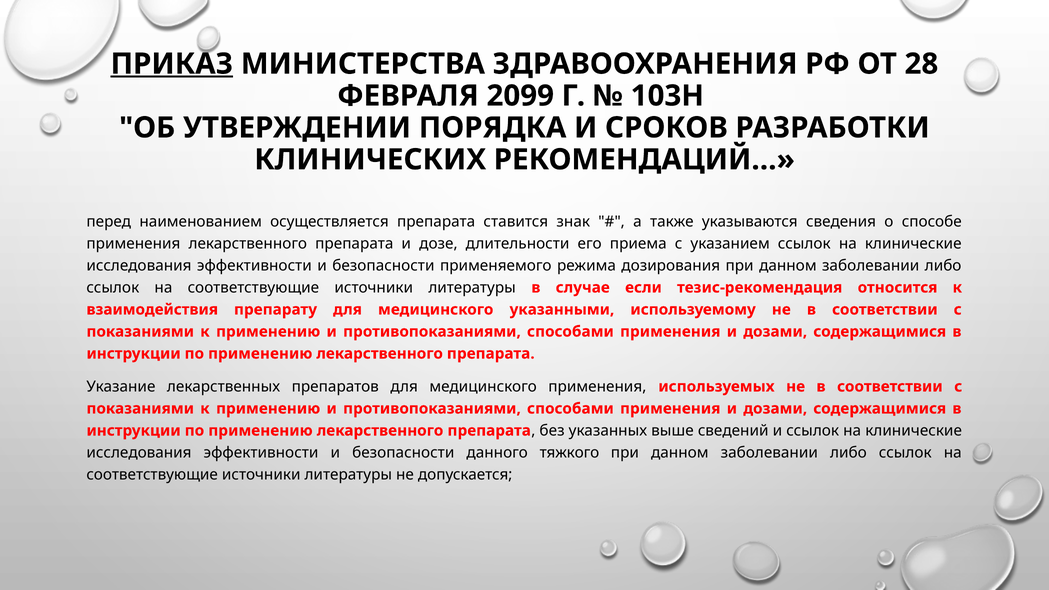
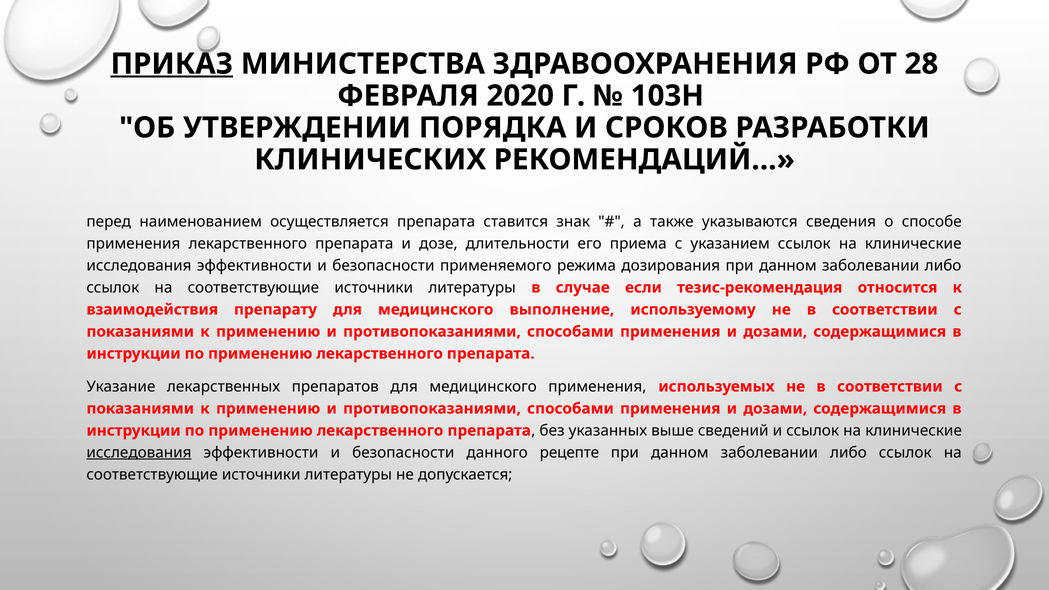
2099: 2099 -> 2020 (520, 96)
указанными: указанными -> выполнение (562, 310)
исследования underline: none -> present (139, 453)
тяжкого: тяжкого -> рецепте (569, 453)
